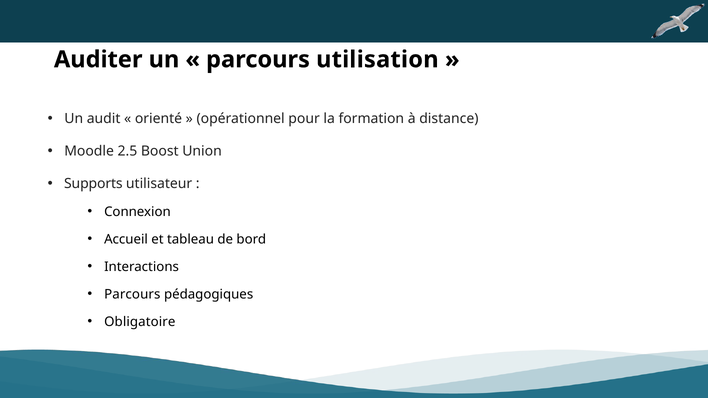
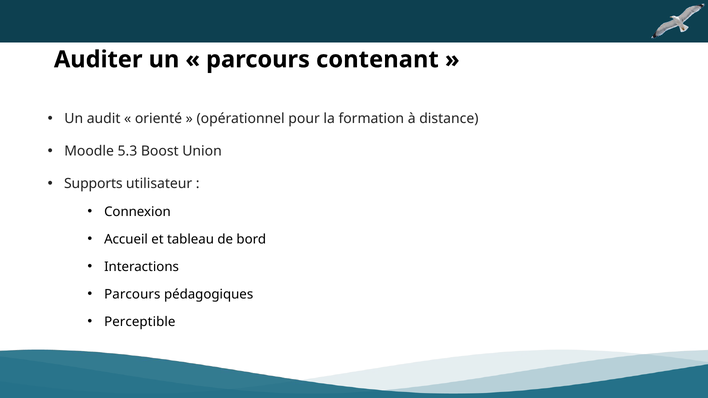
utilisation: utilisation -> contenant (377, 60)
2.5: 2.5 -> 5.3 (127, 151)
Obligatoire: Obligatoire -> Perceptible (140, 322)
